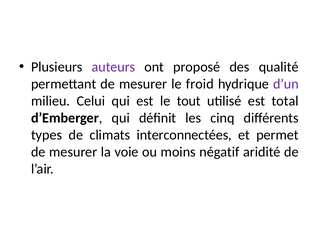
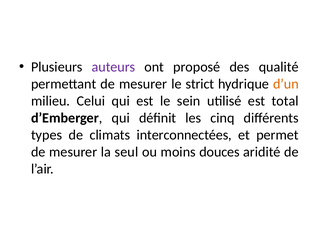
froid: froid -> strict (200, 84)
d’un colour: purple -> orange (286, 84)
tout: tout -> sein (189, 101)
voie: voie -> seul (126, 152)
négatif: négatif -> douces (220, 152)
